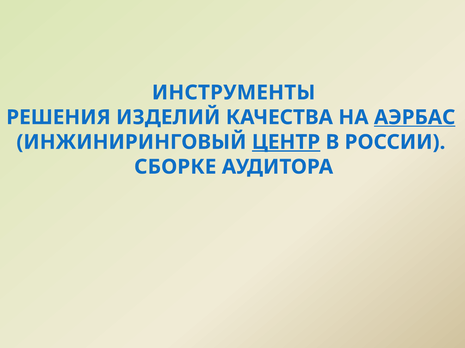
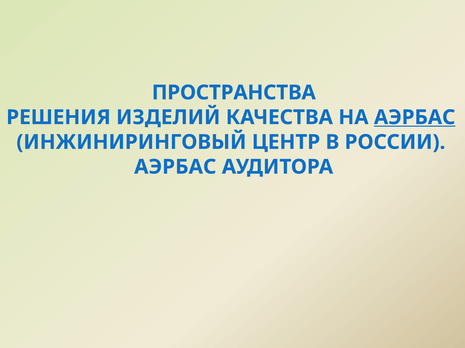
ИНСТРУМЕНТЫ: ИНСТРУМЕНТЫ -> ПРОСТРАНСТВА (234, 93)
ЦЕНТР underline: present -> none (286, 142)
СБОРКЕ: СБОРКЕ -> АЭРБАС (175, 167)
